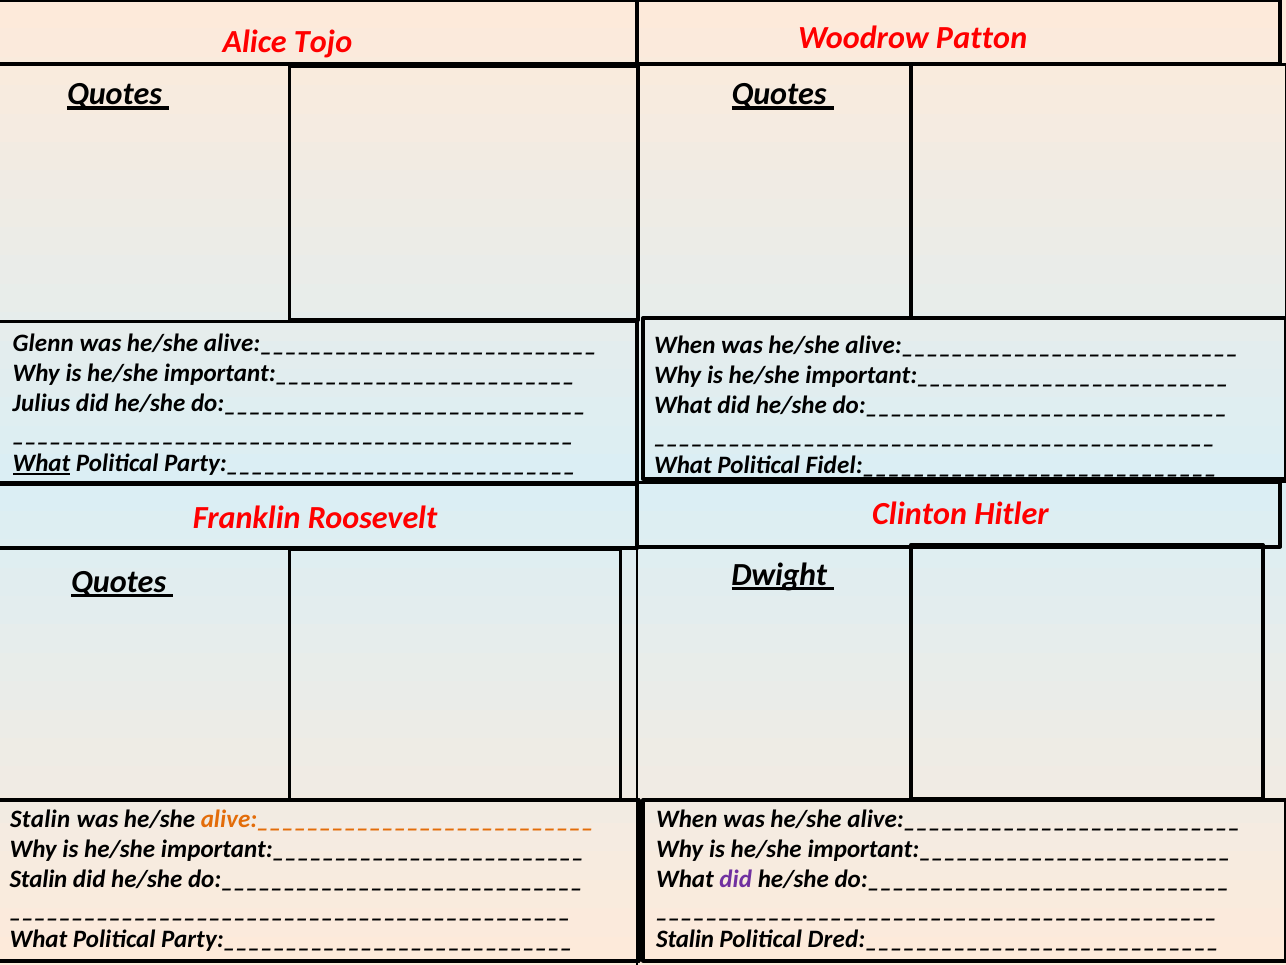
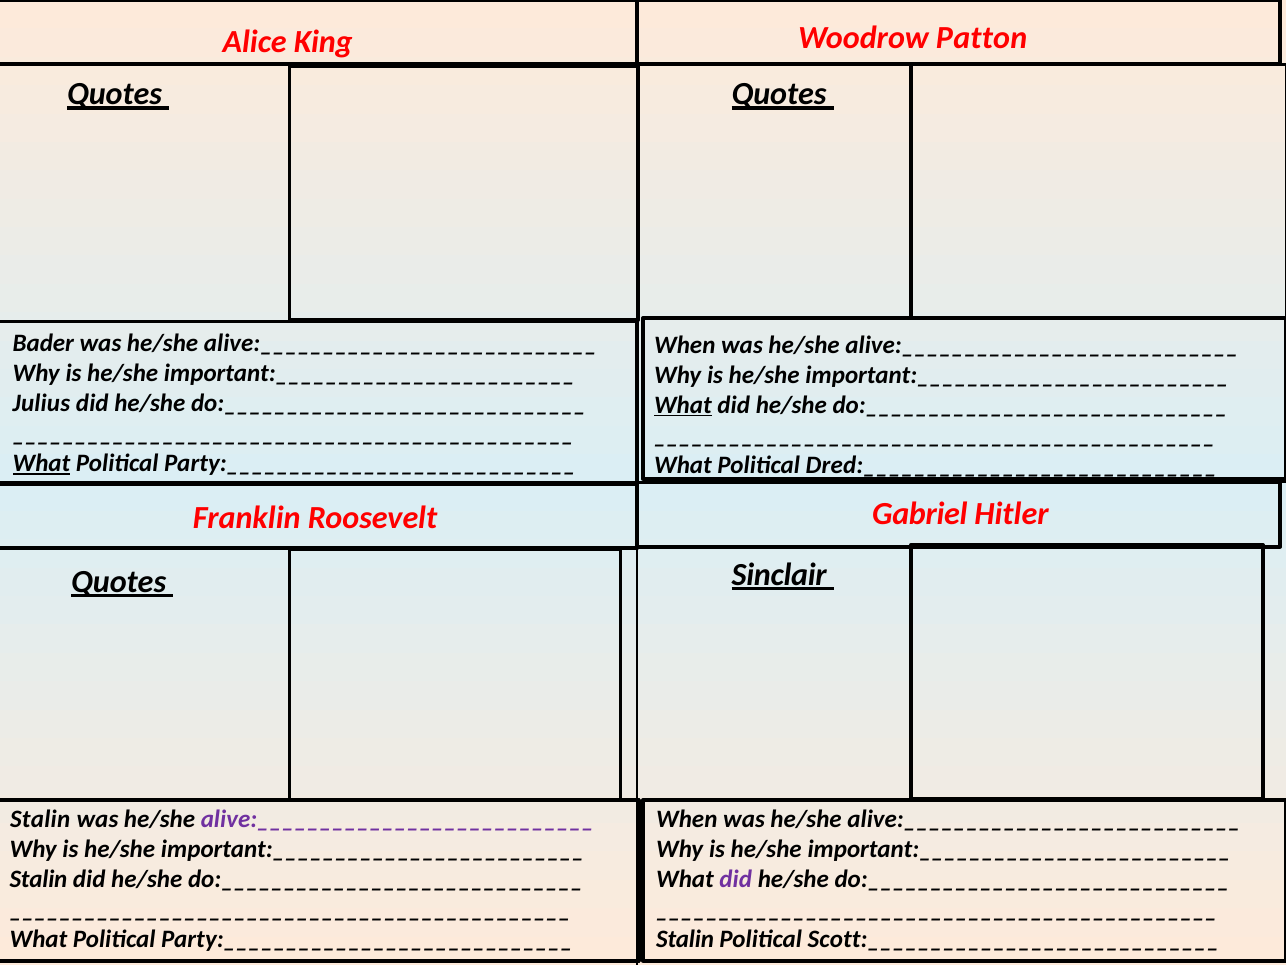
Tojo: Tojo -> King (323, 42)
Glenn: Glenn -> Bader (43, 343)
What underline: none -> present (683, 405)
Fidel:____________________________: Fidel:____________________________ -> Dred:____________________________ (1011, 465)
Clinton: Clinton -> Gabriel (920, 514)
Dwight: Dwight -> Sinclair (779, 574)
alive:___________________________ colour: orange -> purple (397, 819)
Dred:____________________________: Dred:____________________________ -> Scott:____________________________ (1014, 938)
